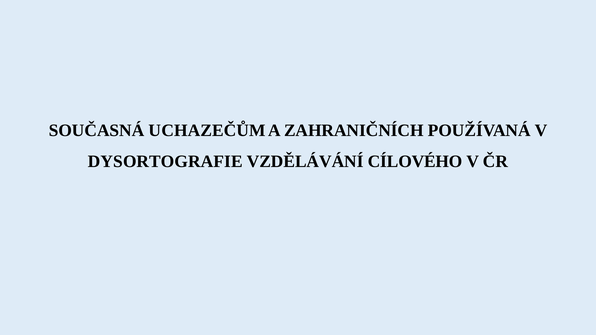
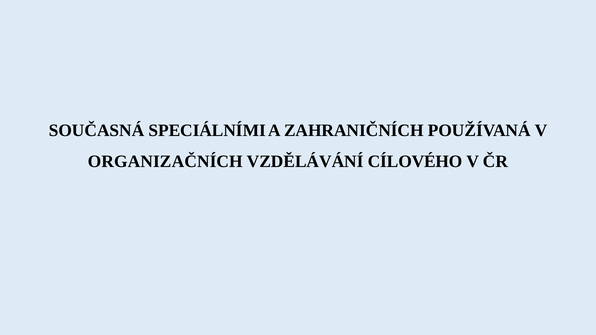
UCHAZEČŮM: UCHAZEČŮM -> SPECIÁLNÍMI (207, 130)
DYSORTOGRAFIE: DYSORTOGRAFIE -> ORGANIZAČNÍCH (165, 162)
